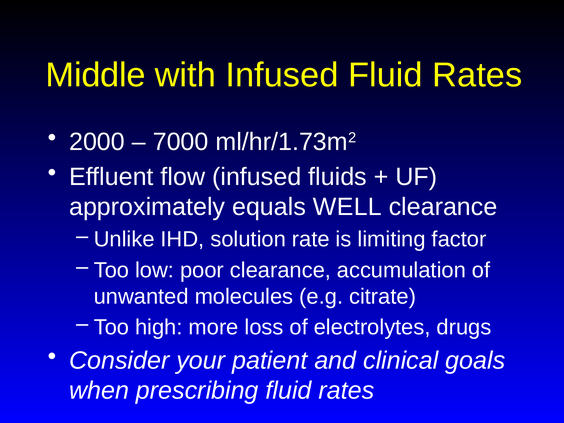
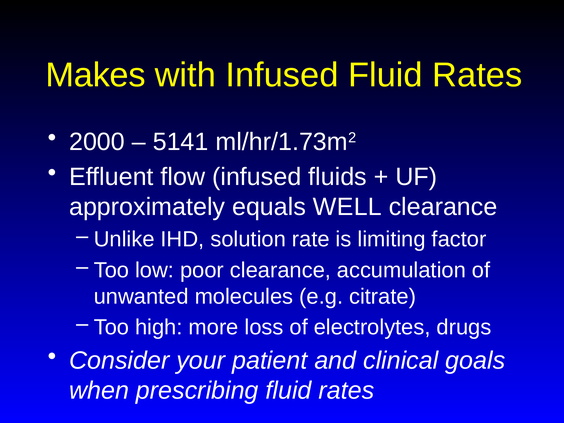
Middle: Middle -> Makes (96, 75)
7000: 7000 -> 5141 (181, 142)
